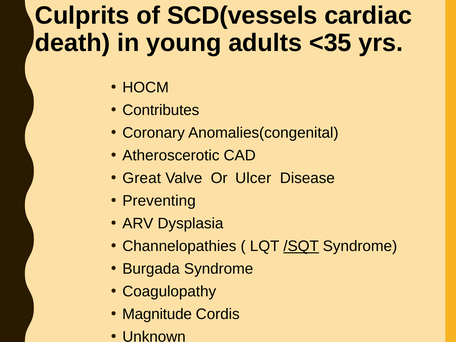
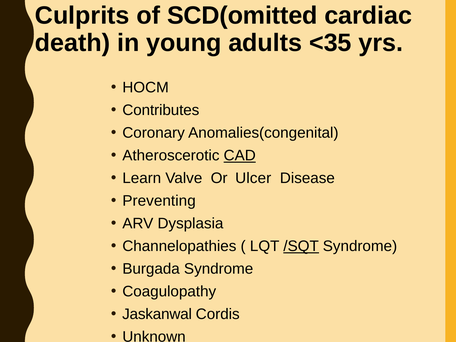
SCD(vessels: SCD(vessels -> SCD(omitted (242, 16)
CAD underline: none -> present (240, 156)
Great: Great -> Learn (142, 178)
Magnitude: Magnitude -> Jaskanwal (157, 314)
